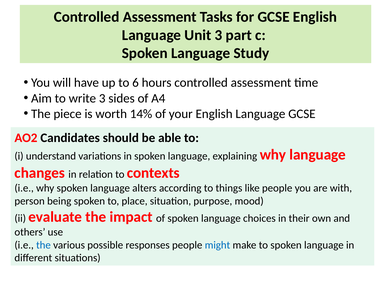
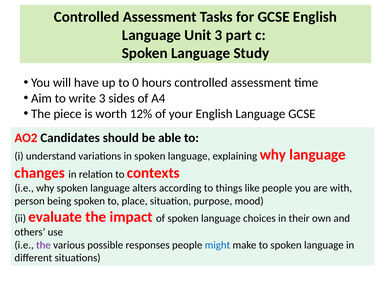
6: 6 -> 0 (135, 83)
14%: 14% -> 12% (141, 114)
the colour: blue -> purple (43, 245)
